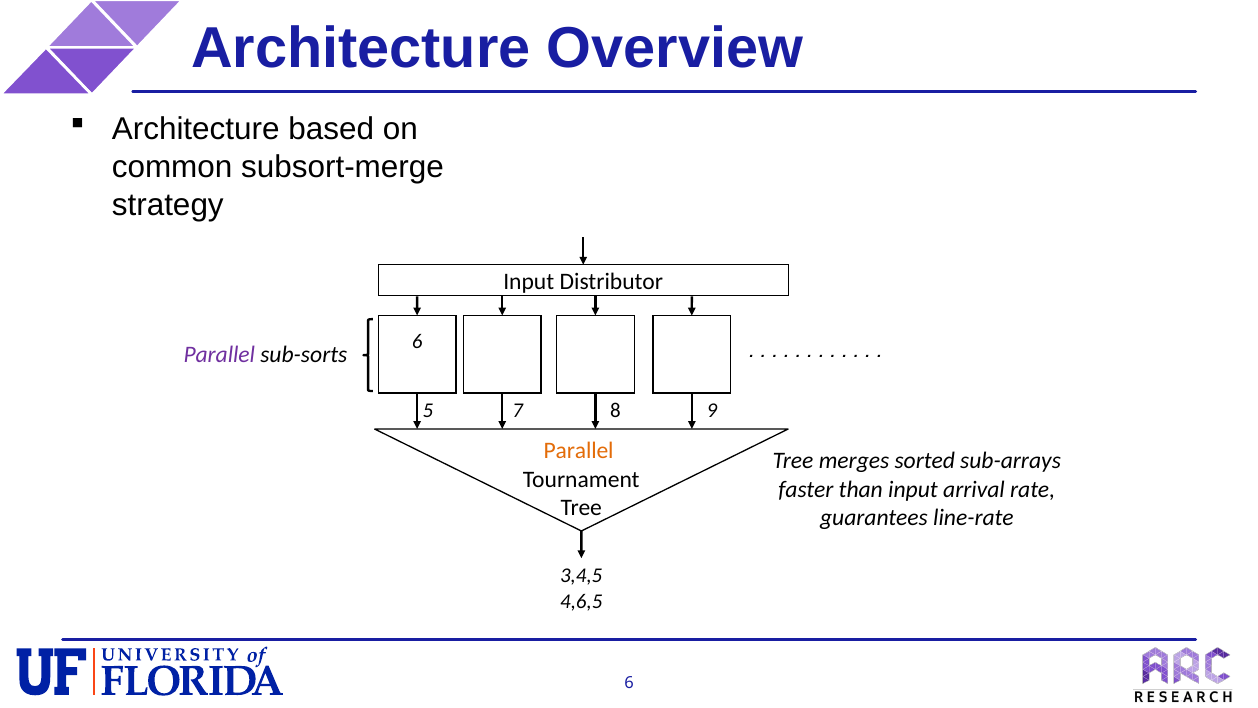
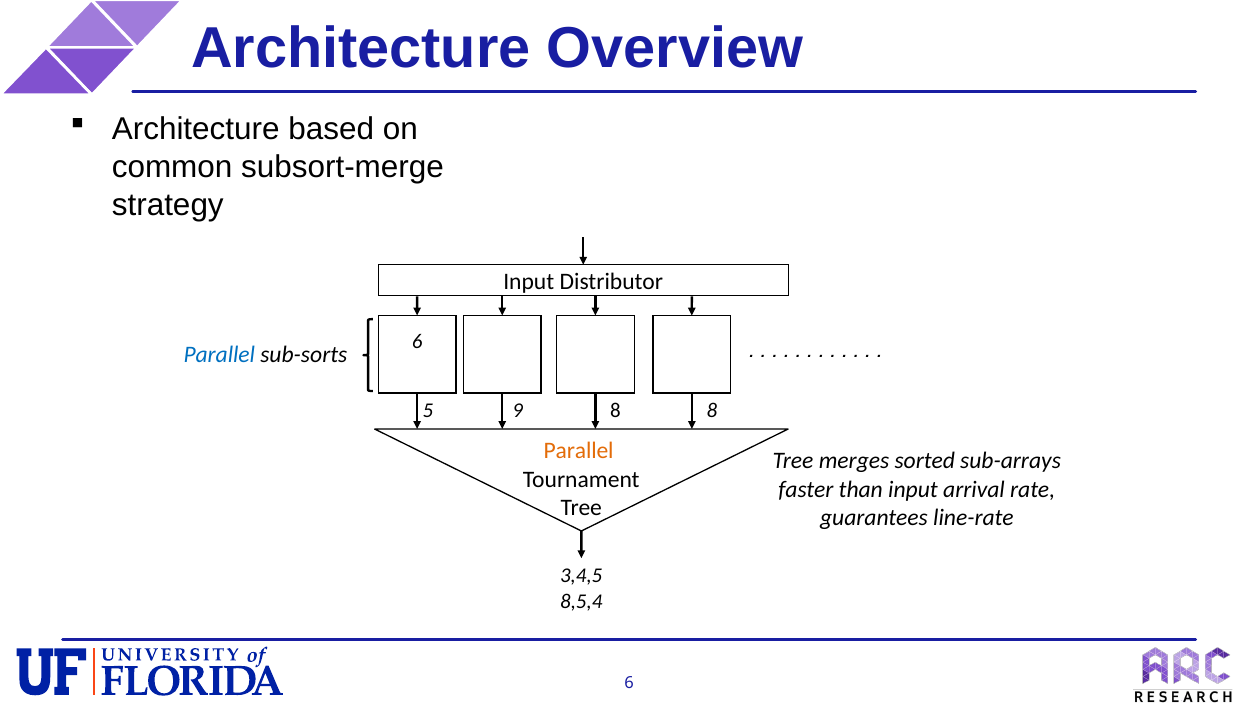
Parallel colour: purple -> blue (219, 354)
7: 7 -> 9 (518, 411)
8 9: 9 -> 8 (712, 411)
4,6,5: 4,6,5 -> 8,5,4 (581, 601)
